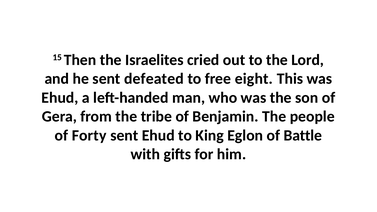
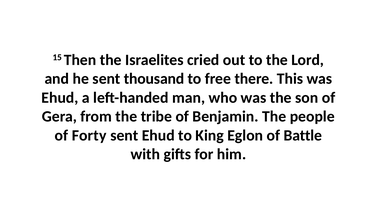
defeated: defeated -> thousand (154, 79)
eight: eight -> there (254, 79)
